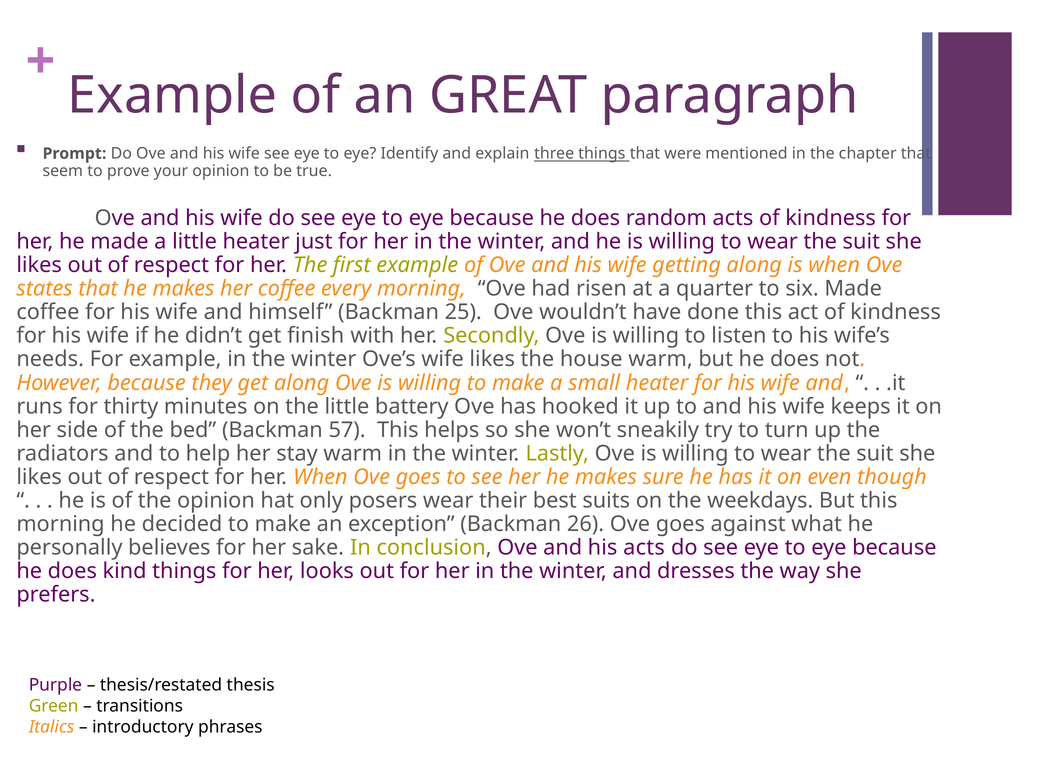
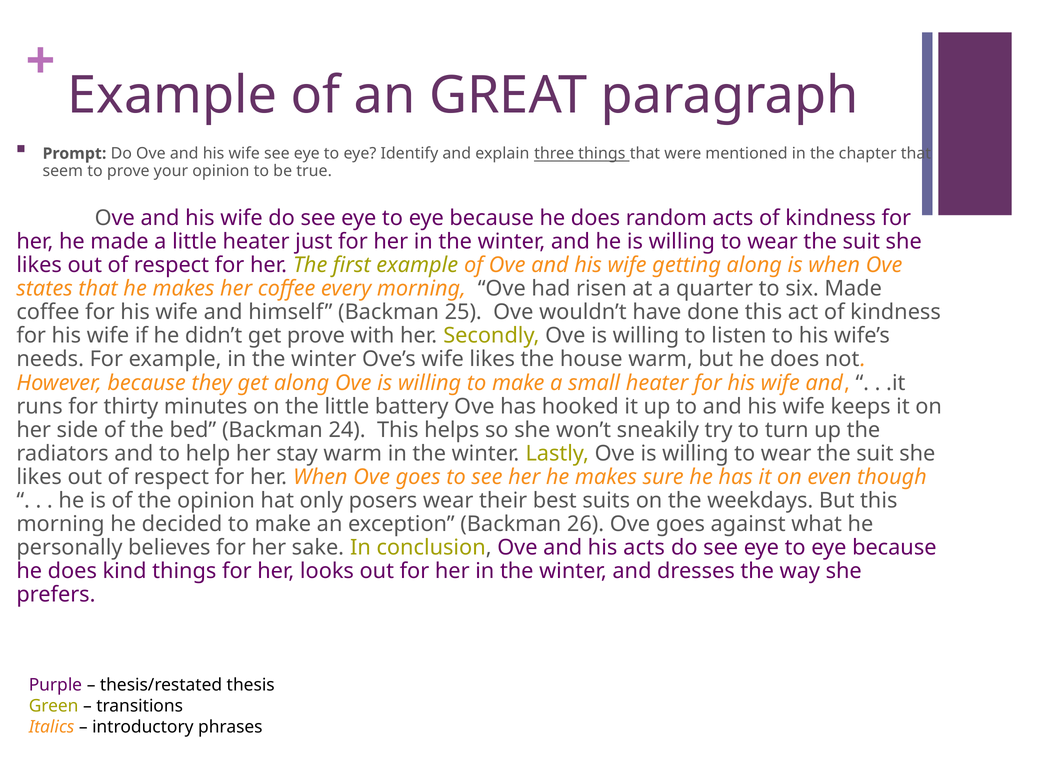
get finish: finish -> prove (316, 336)
57: 57 -> 24 (347, 430)
